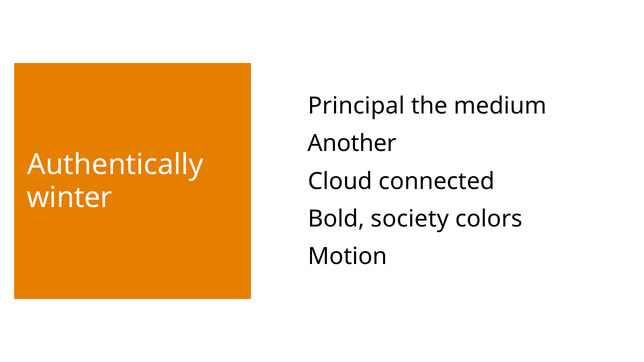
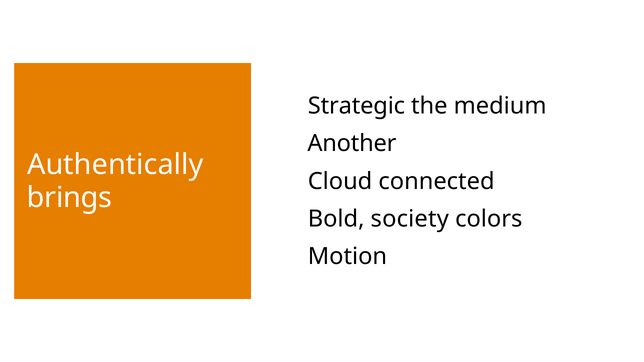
Principal: Principal -> Strategic (356, 106)
winter: winter -> brings (70, 198)
